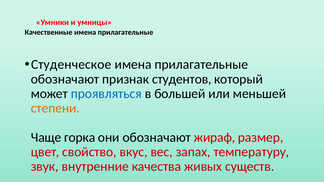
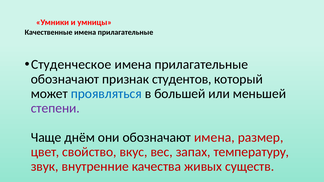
степени colour: orange -> purple (55, 108)
горка: горка -> днём (80, 138)
обозначают жираф: жираф -> имена (214, 138)
